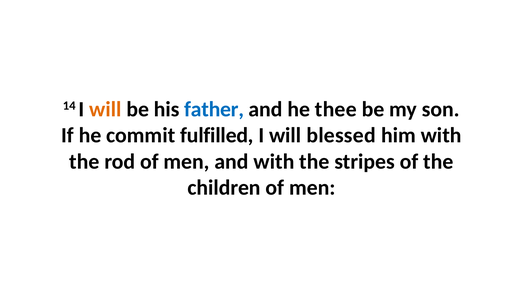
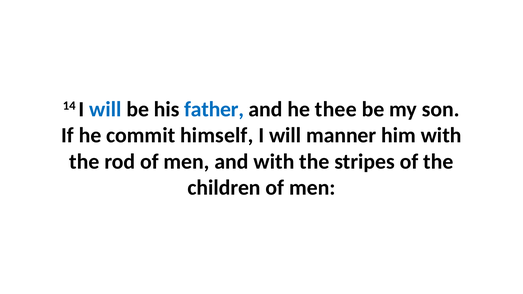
will colour: orange -> blue (105, 109)
fulfilled: fulfilled -> himself (217, 136)
blessed: blessed -> manner (341, 136)
